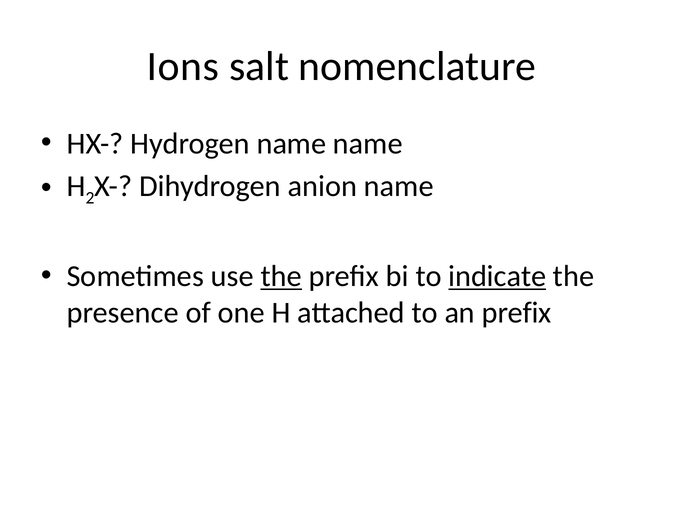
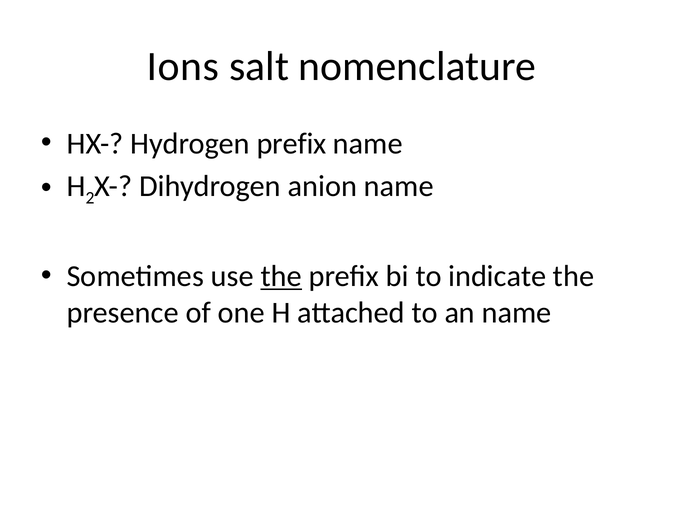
Hydrogen name: name -> prefix (292, 143)
indicate underline: present -> none (497, 276)
an prefix: prefix -> name (517, 312)
